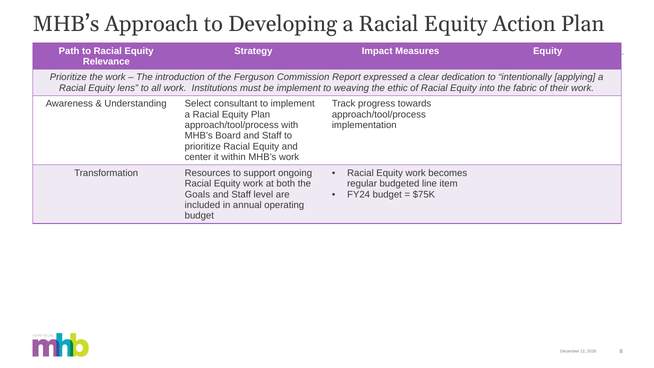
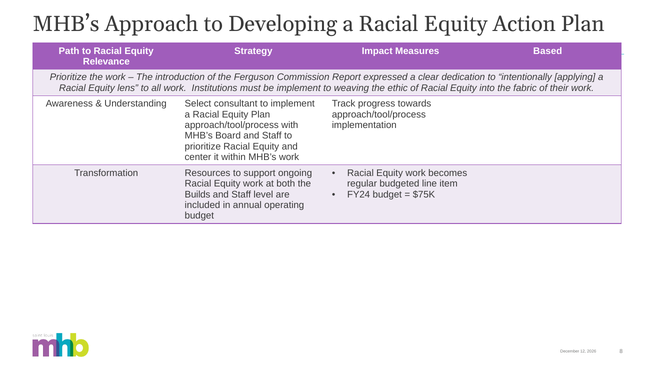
Measures Equity: Equity -> Based (548, 51)
Goals: Goals -> Builds (198, 194)
